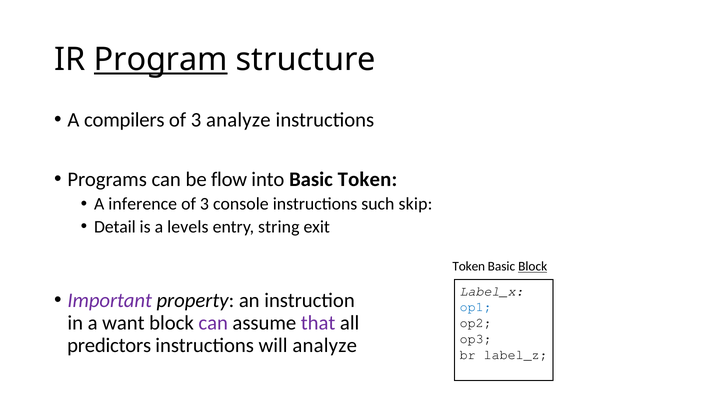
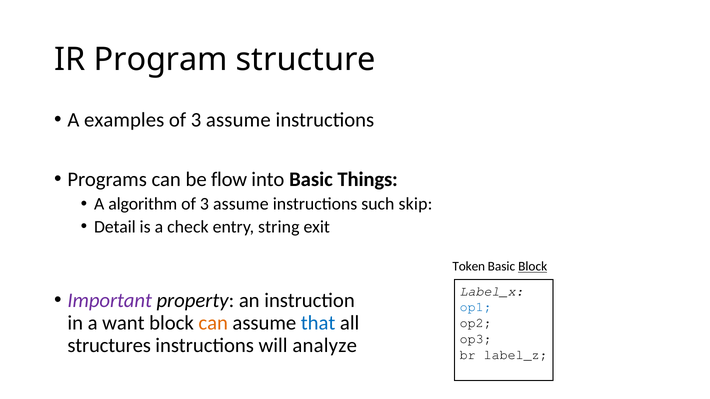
Program underline: present -> none (161, 60)
compilers: compilers -> examples (124, 120)
analyze: analyze -> assume (238, 120)
Basic Token: Token -> Things (368, 180)
inference: inference -> algorithm (143, 204)
console: console -> assume (241, 204)
levels: levels -> check (188, 227)
can colour: purple -> orange (213, 323)
that colour: purple -> blue (318, 323)
predictors: predictors -> structures (109, 345)
